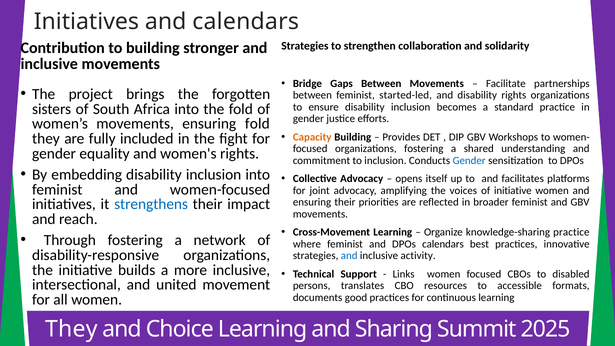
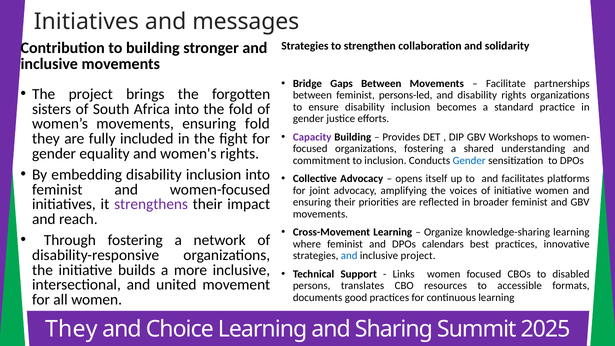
and calendars: calendars -> messages (246, 21)
started-led: started-led -> persons-led (406, 95)
Capacity colour: orange -> purple (312, 137)
strengthens colour: blue -> purple (151, 204)
knowledge-sharing practice: practice -> learning (571, 232)
inclusive activity: activity -> project (418, 256)
